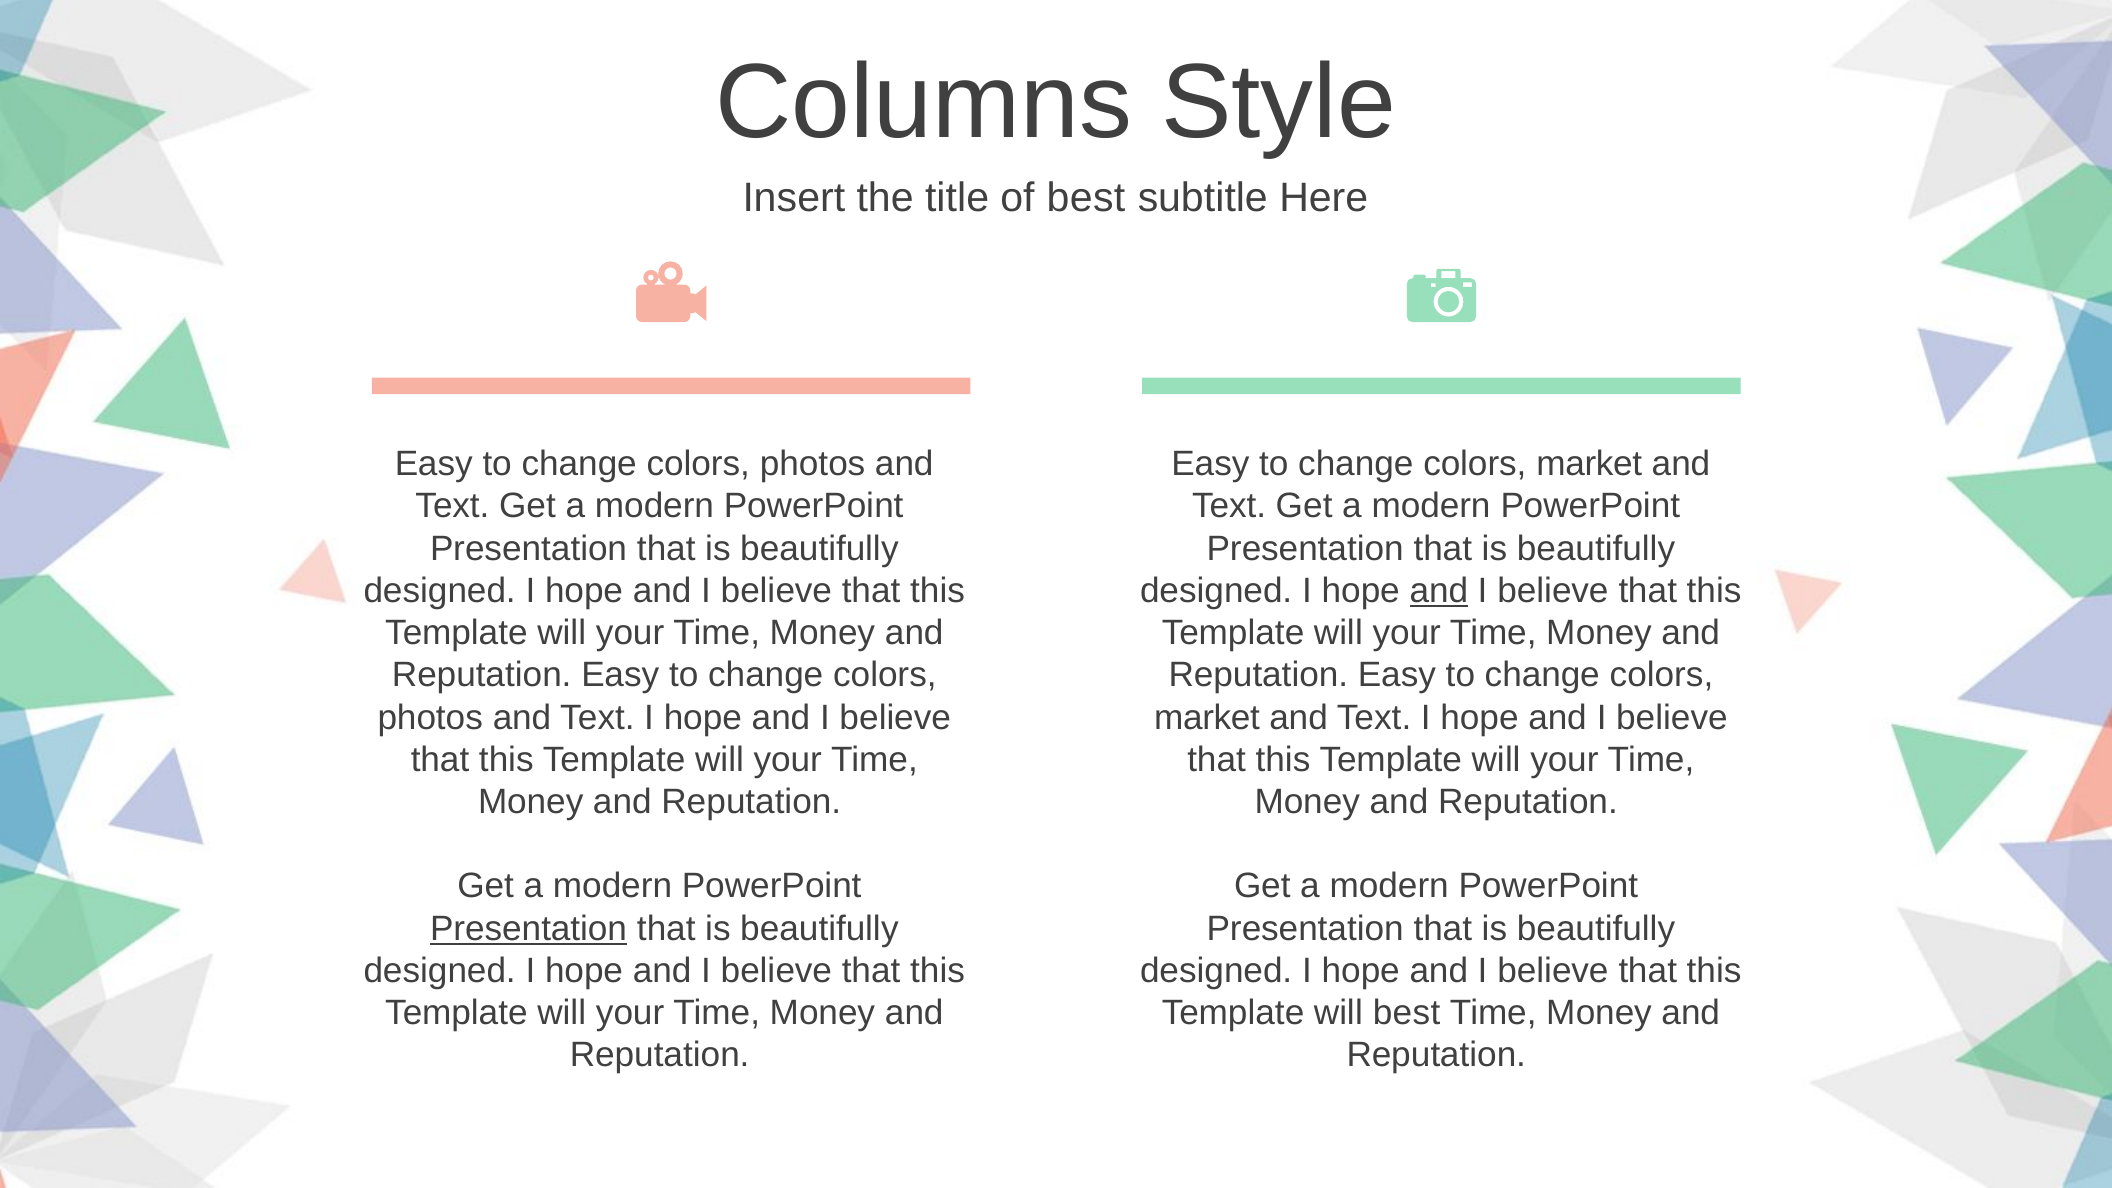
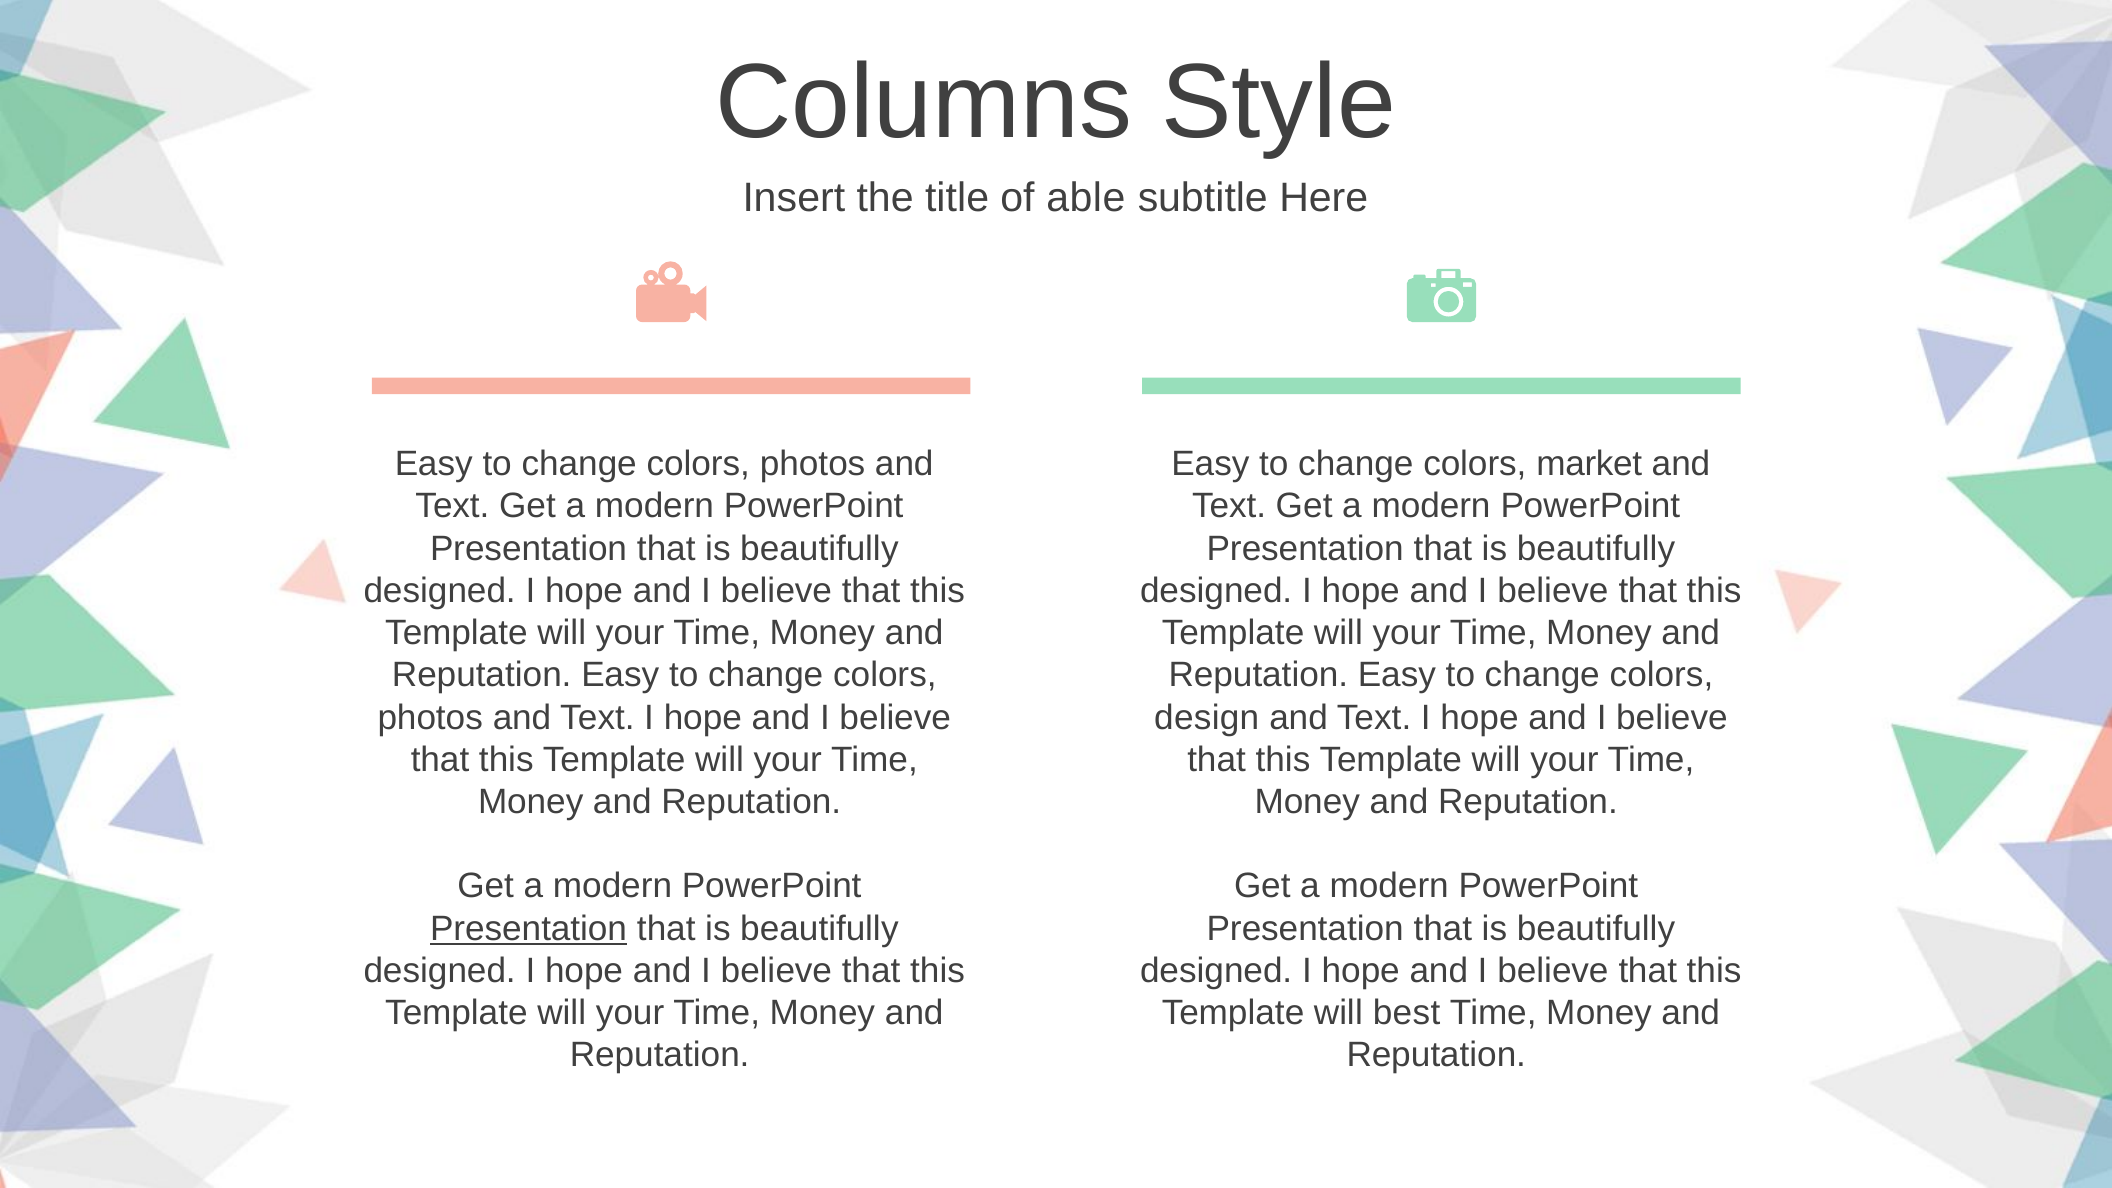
of best: best -> able (1086, 198)
and underline: present -> none (1439, 591)
market: market -> design (1207, 717)
